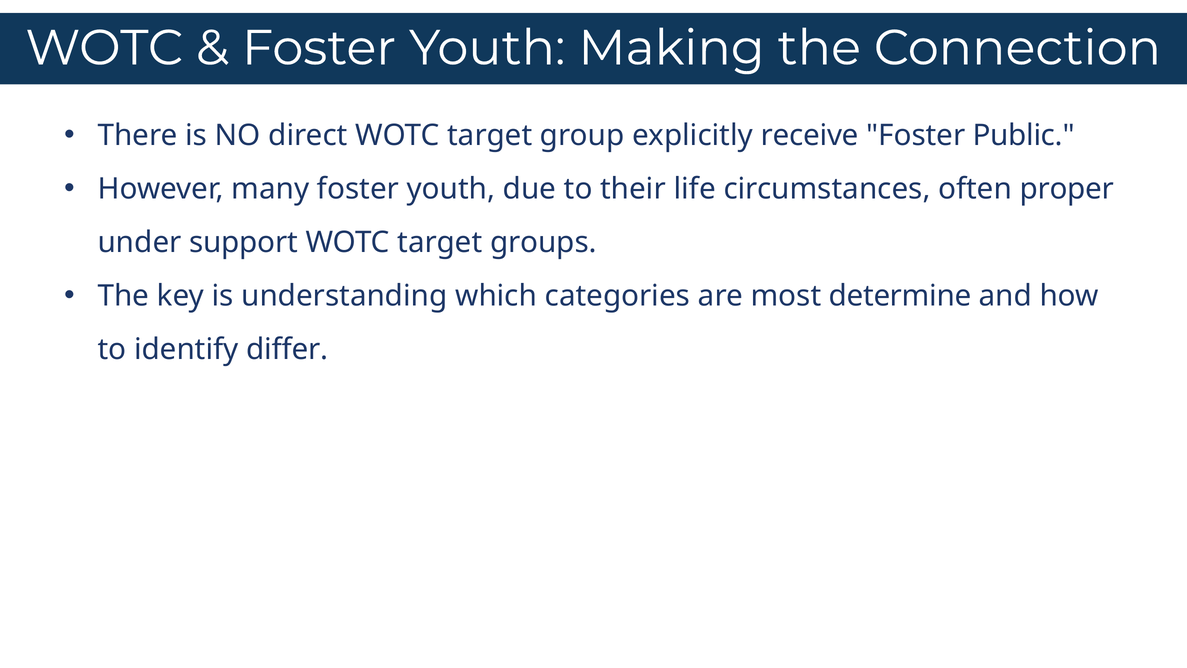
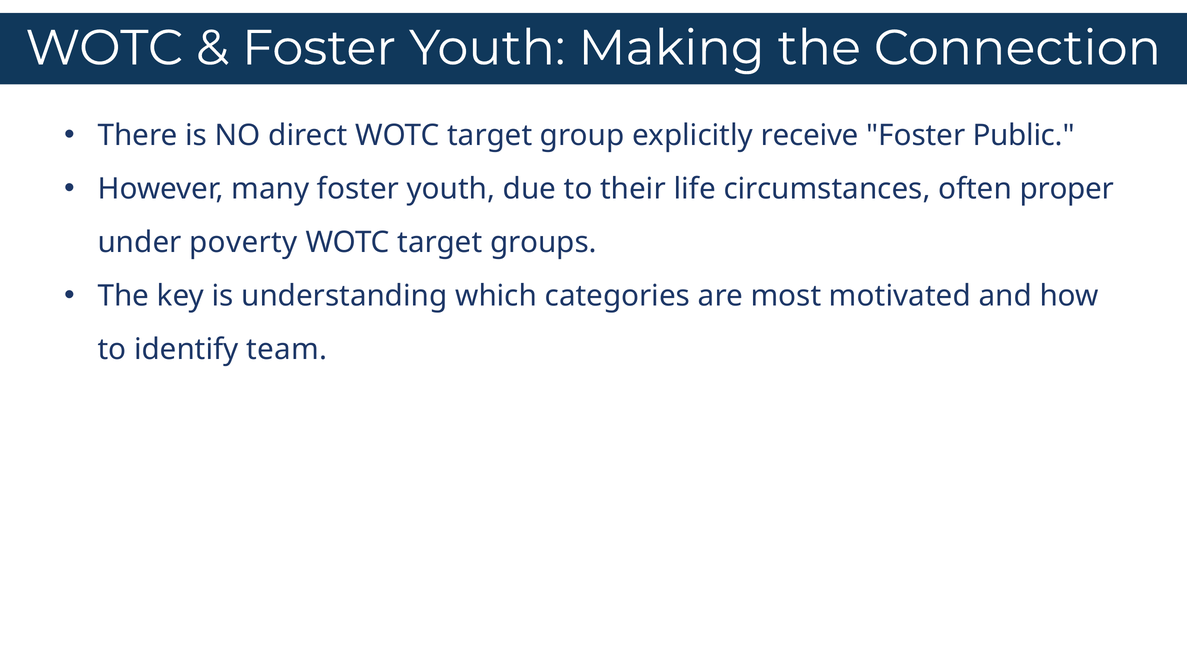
support: support -> poverty (243, 242)
determine: determine -> motivated (900, 296)
differ: differ -> team (287, 349)
